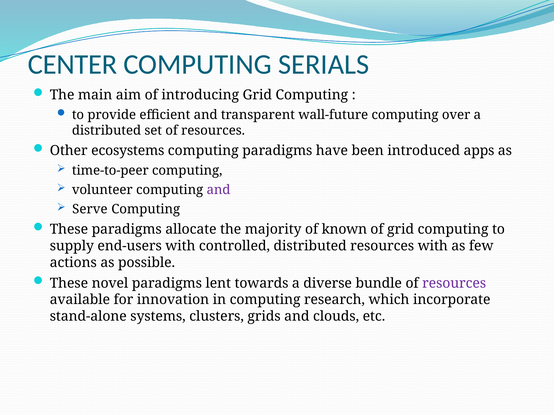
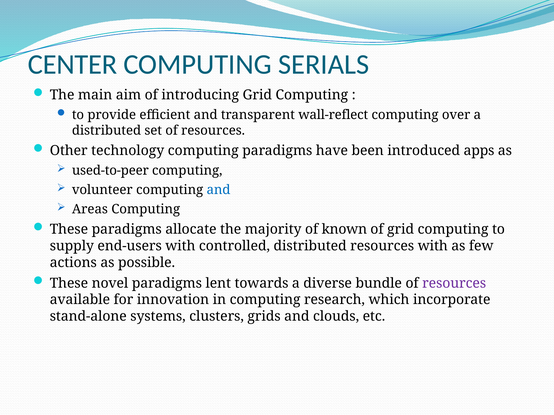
wall-future: wall-future -> wall-reflect (333, 115)
ecosystems: ecosystems -> technology (128, 151)
time-to-peer: time-to-peer -> used-to-peer (110, 171)
and colour: purple -> blue (219, 190)
Serve: Serve -> Areas (90, 209)
